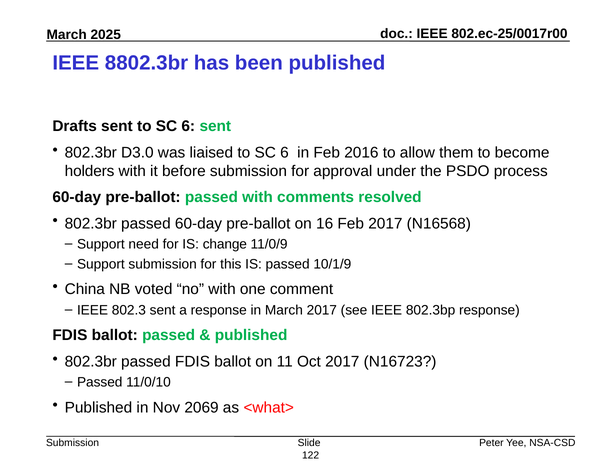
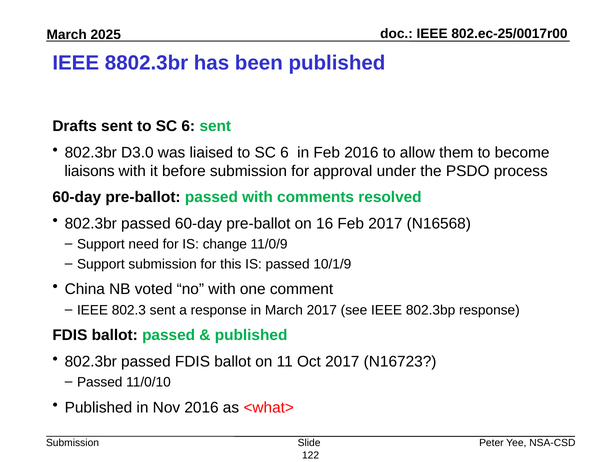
holders: holders -> liaisons (90, 171)
Nov 2069: 2069 -> 2016 (202, 408)
